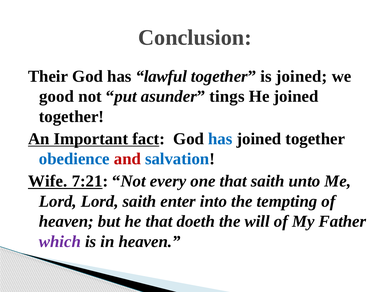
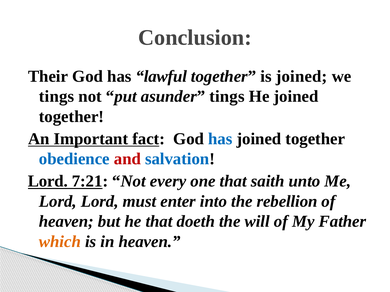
good: good -> tings (57, 97)
Wife: Wife -> Lord (48, 181)
Lord saith: saith -> must (139, 202)
tempting: tempting -> rebellion (287, 202)
which colour: purple -> orange (60, 242)
